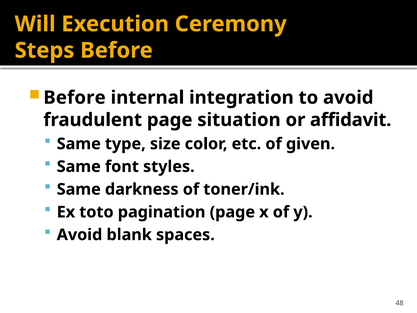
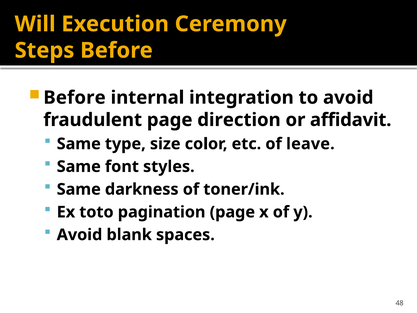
situation: situation -> direction (239, 120)
given: given -> leave (310, 144)
